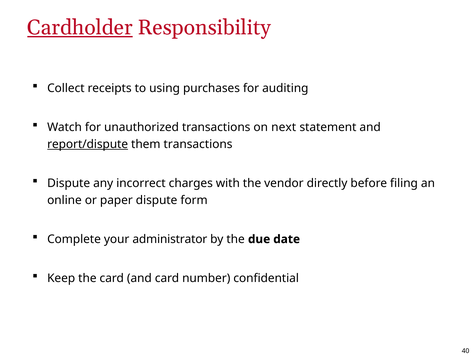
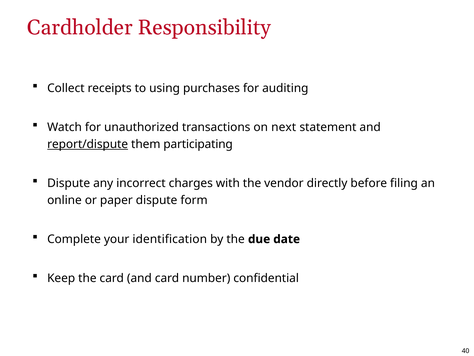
Cardholder underline: present -> none (80, 27)
them transactions: transactions -> participating (198, 144)
administrator: administrator -> identification (170, 239)
